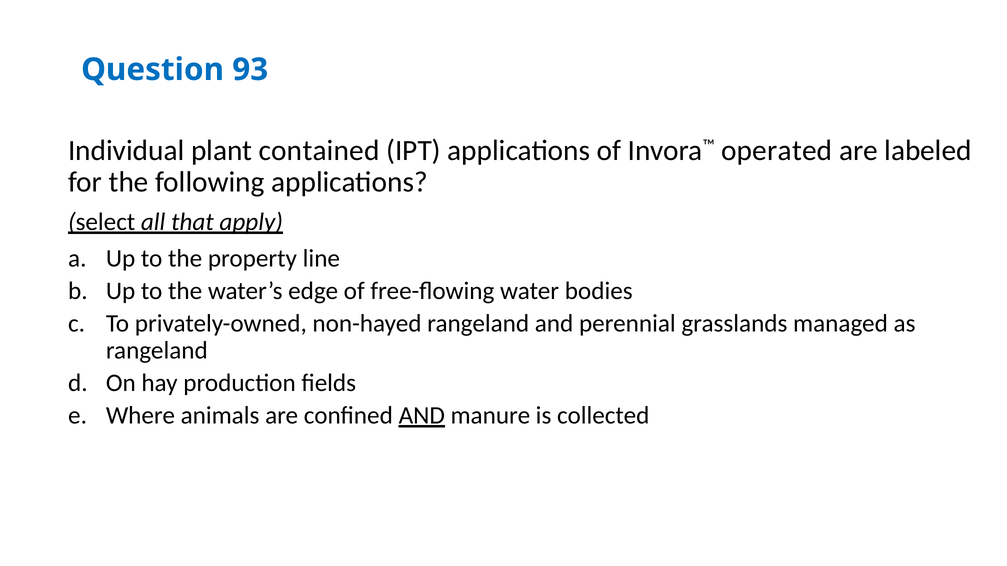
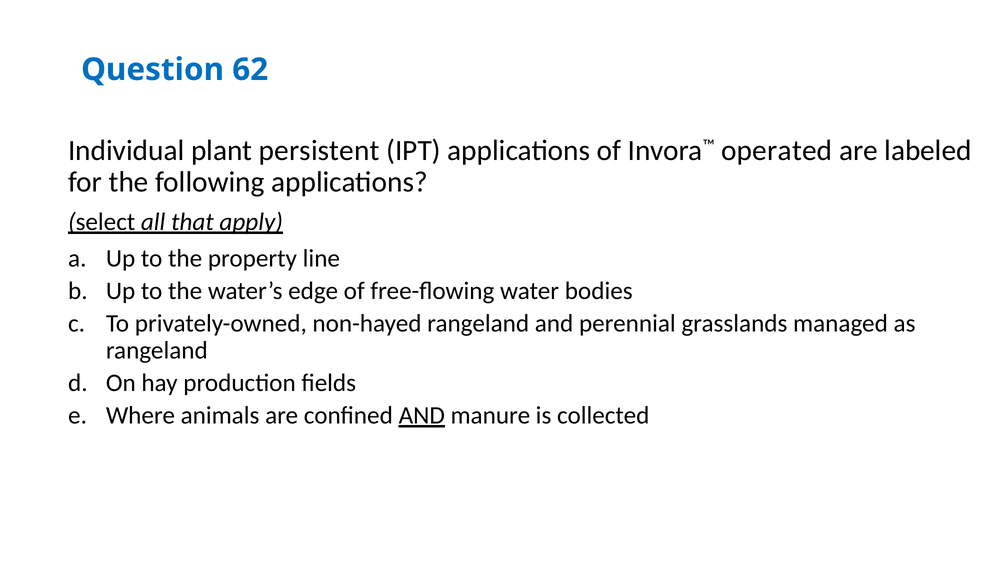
93: 93 -> 62 (250, 70)
contained: contained -> persistent (319, 150)
